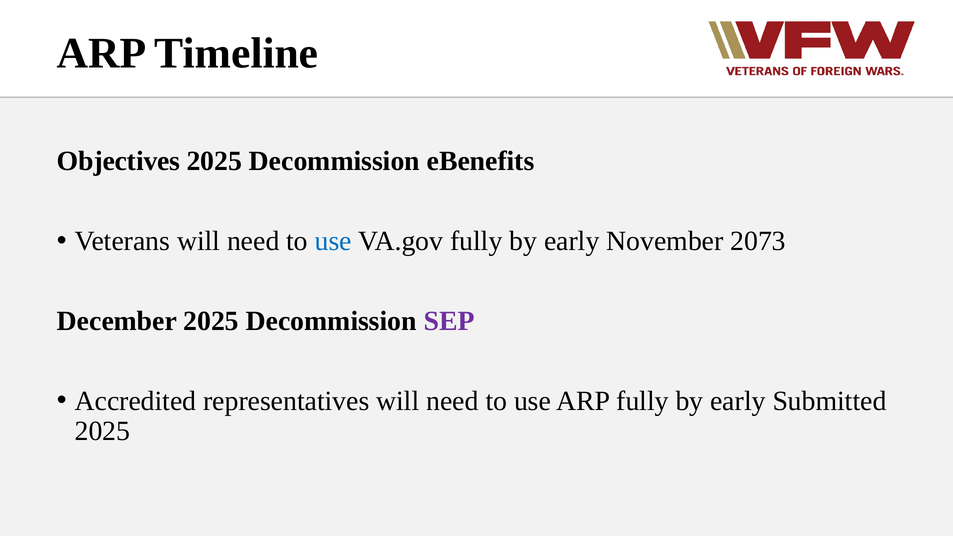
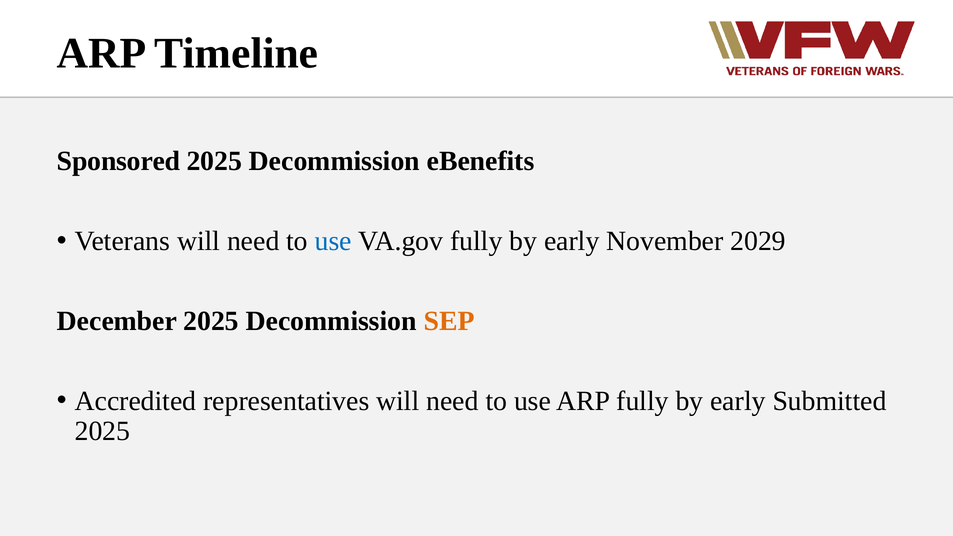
Objectives: Objectives -> Sponsored (119, 161)
2073: 2073 -> 2029 (758, 241)
SEP colour: purple -> orange (449, 321)
